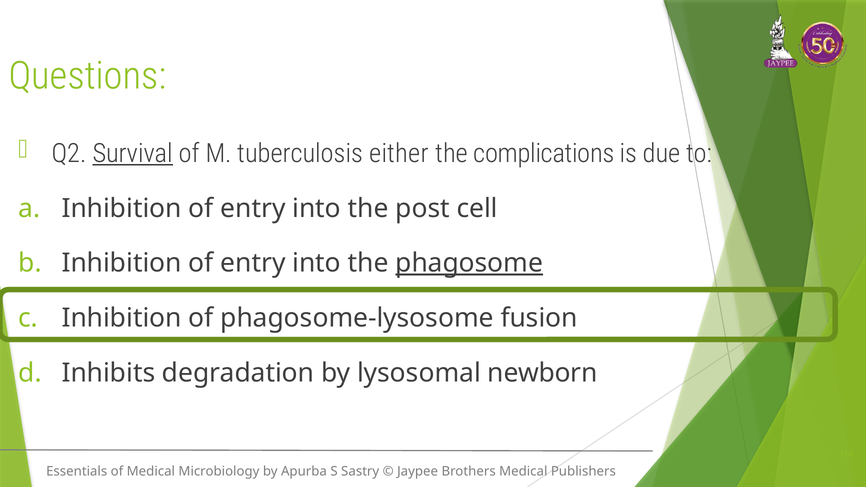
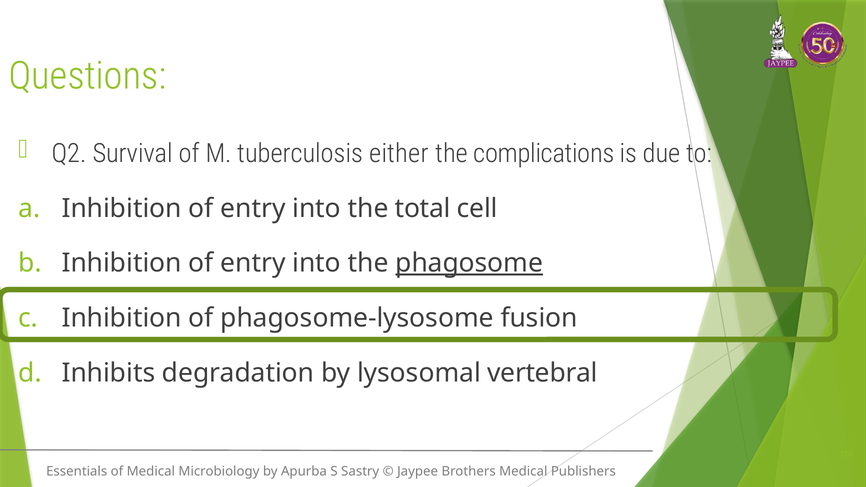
Survival underline: present -> none (133, 154)
post: post -> total (423, 208)
newborn: newborn -> vertebral (542, 373)
